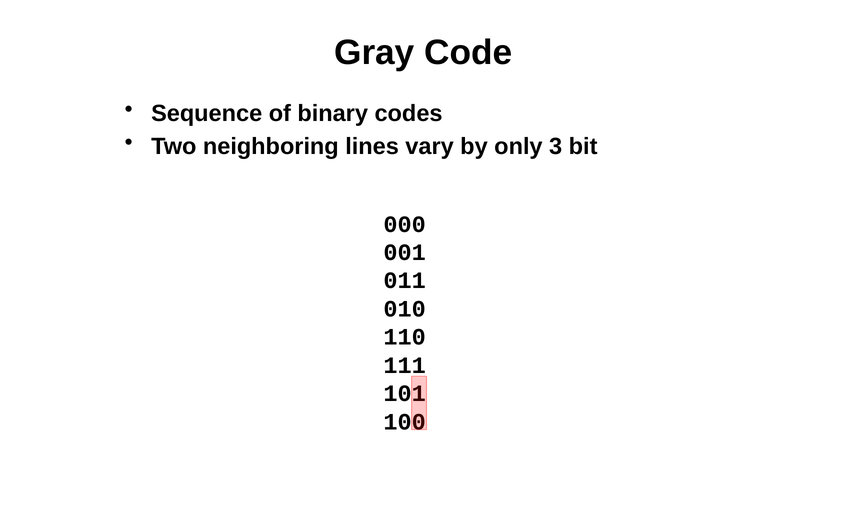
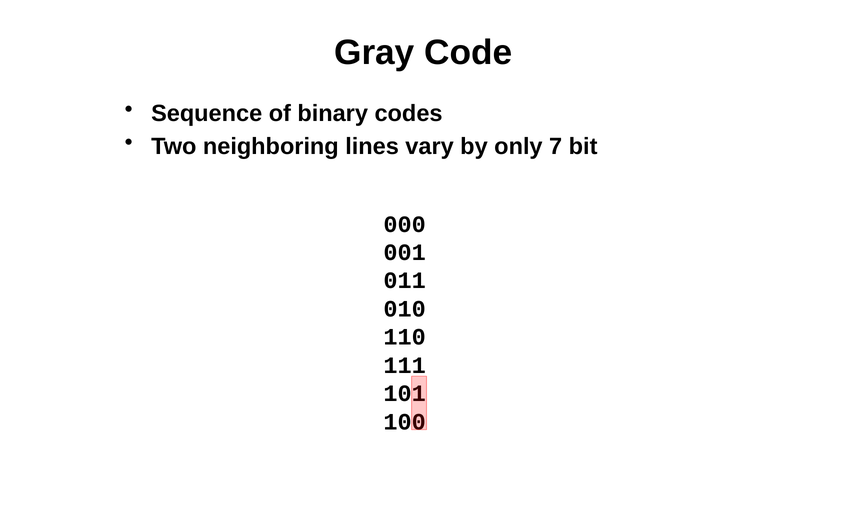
3: 3 -> 7 (556, 146)
